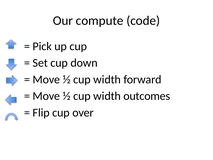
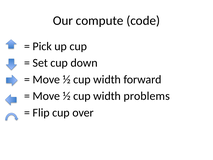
outcomes: outcomes -> problems (147, 96)
